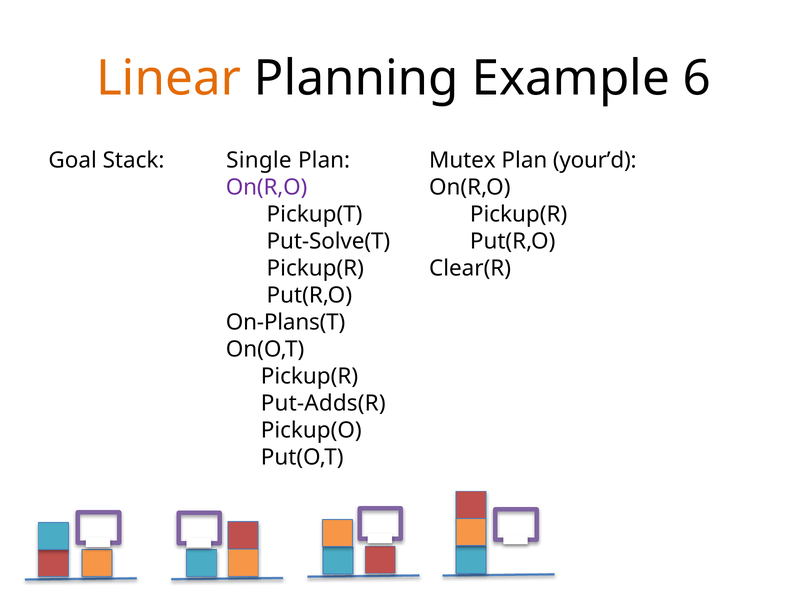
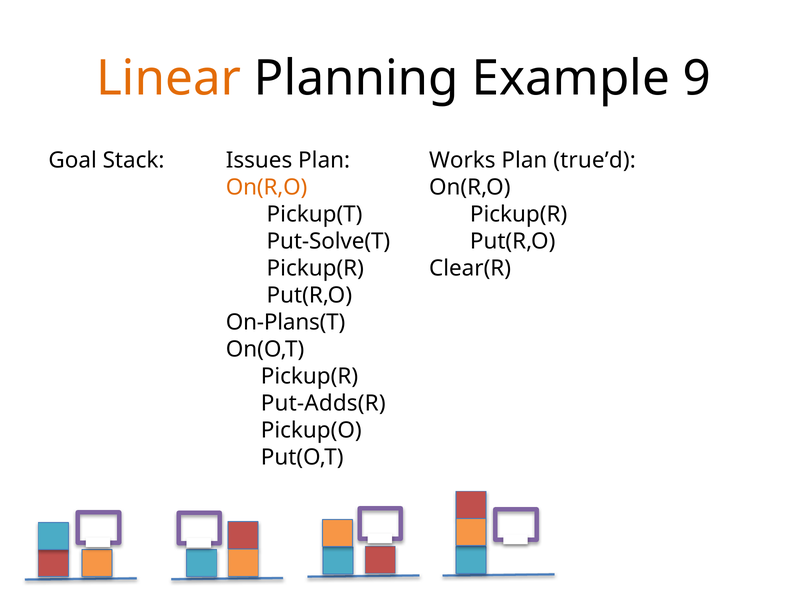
6: 6 -> 9 (697, 78)
Single: Single -> Issues (259, 160)
Mutex: Mutex -> Works (462, 160)
your’d: your’d -> true’d (595, 160)
On(R,O colour: purple -> orange (267, 187)
